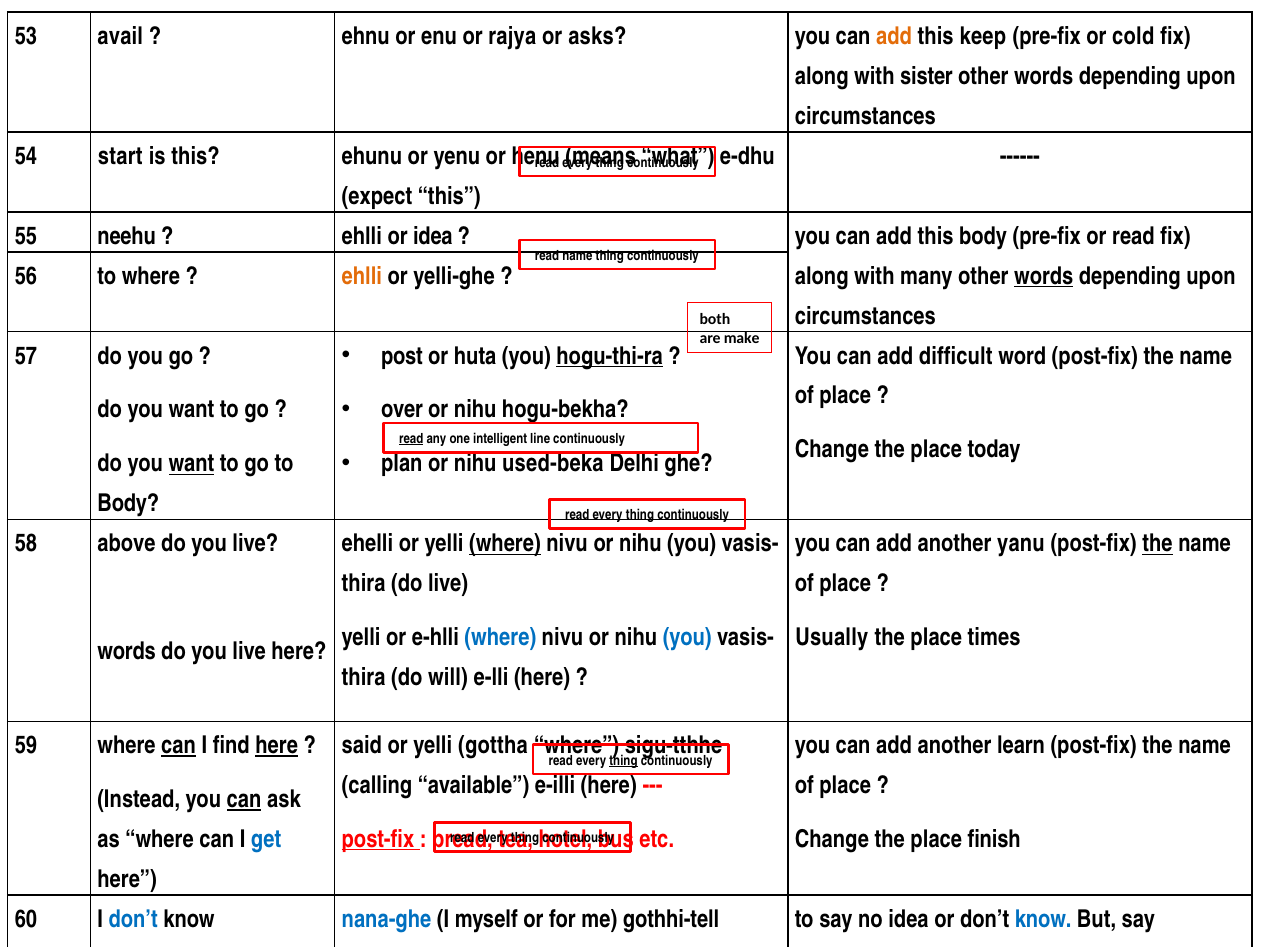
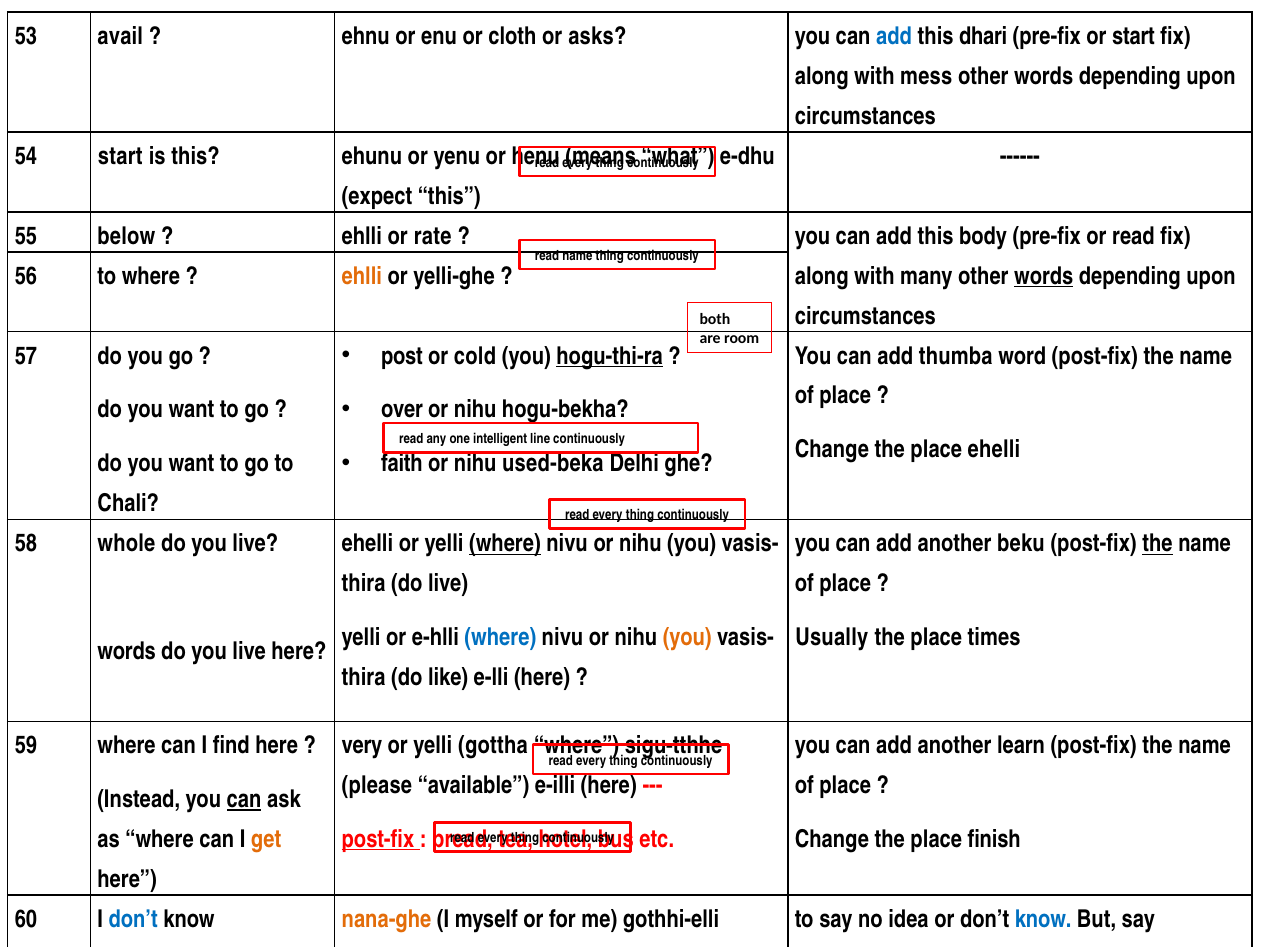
rajya: rajya -> cloth (512, 36)
add colour: orange -> blue (894, 36)
keep: keep -> dhari (983, 36)
or cold: cold -> start (1134, 36)
sister: sister -> mess (926, 76)
neehu: neehu -> below (126, 236)
or idea: idea -> rate (433, 236)
make: make -> room (742, 338)
huta: huta -> cold (475, 356)
difficult: difficult -> thumba (956, 356)
read underline: present -> none (411, 438)
place today: today -> ehelli (994, 450)
plan: plan -> faith (402, 464)
want underline: present -> none (191, 464)
Body: Body -> Chali (128, 503)
above: above -> whole (126, 543)
yanu: yanu -> beku (1021, 543)
you colour: blue -> orange (687, 637)
will: will -> like (448, 677)
can underline: present -> none (179, 745)
here underline: present -> none (277, 745)
said: said -> very (362, 745)
thing underline: present -> none (623, 760)
calling: calling -> please (377, 785)
get colour: blue -> orange (266, 839)
nana-ghe colour: blue -> orange (387, 919)
gothhi-tell: gothhi-tell -> gothhi-elli (671, 919)
